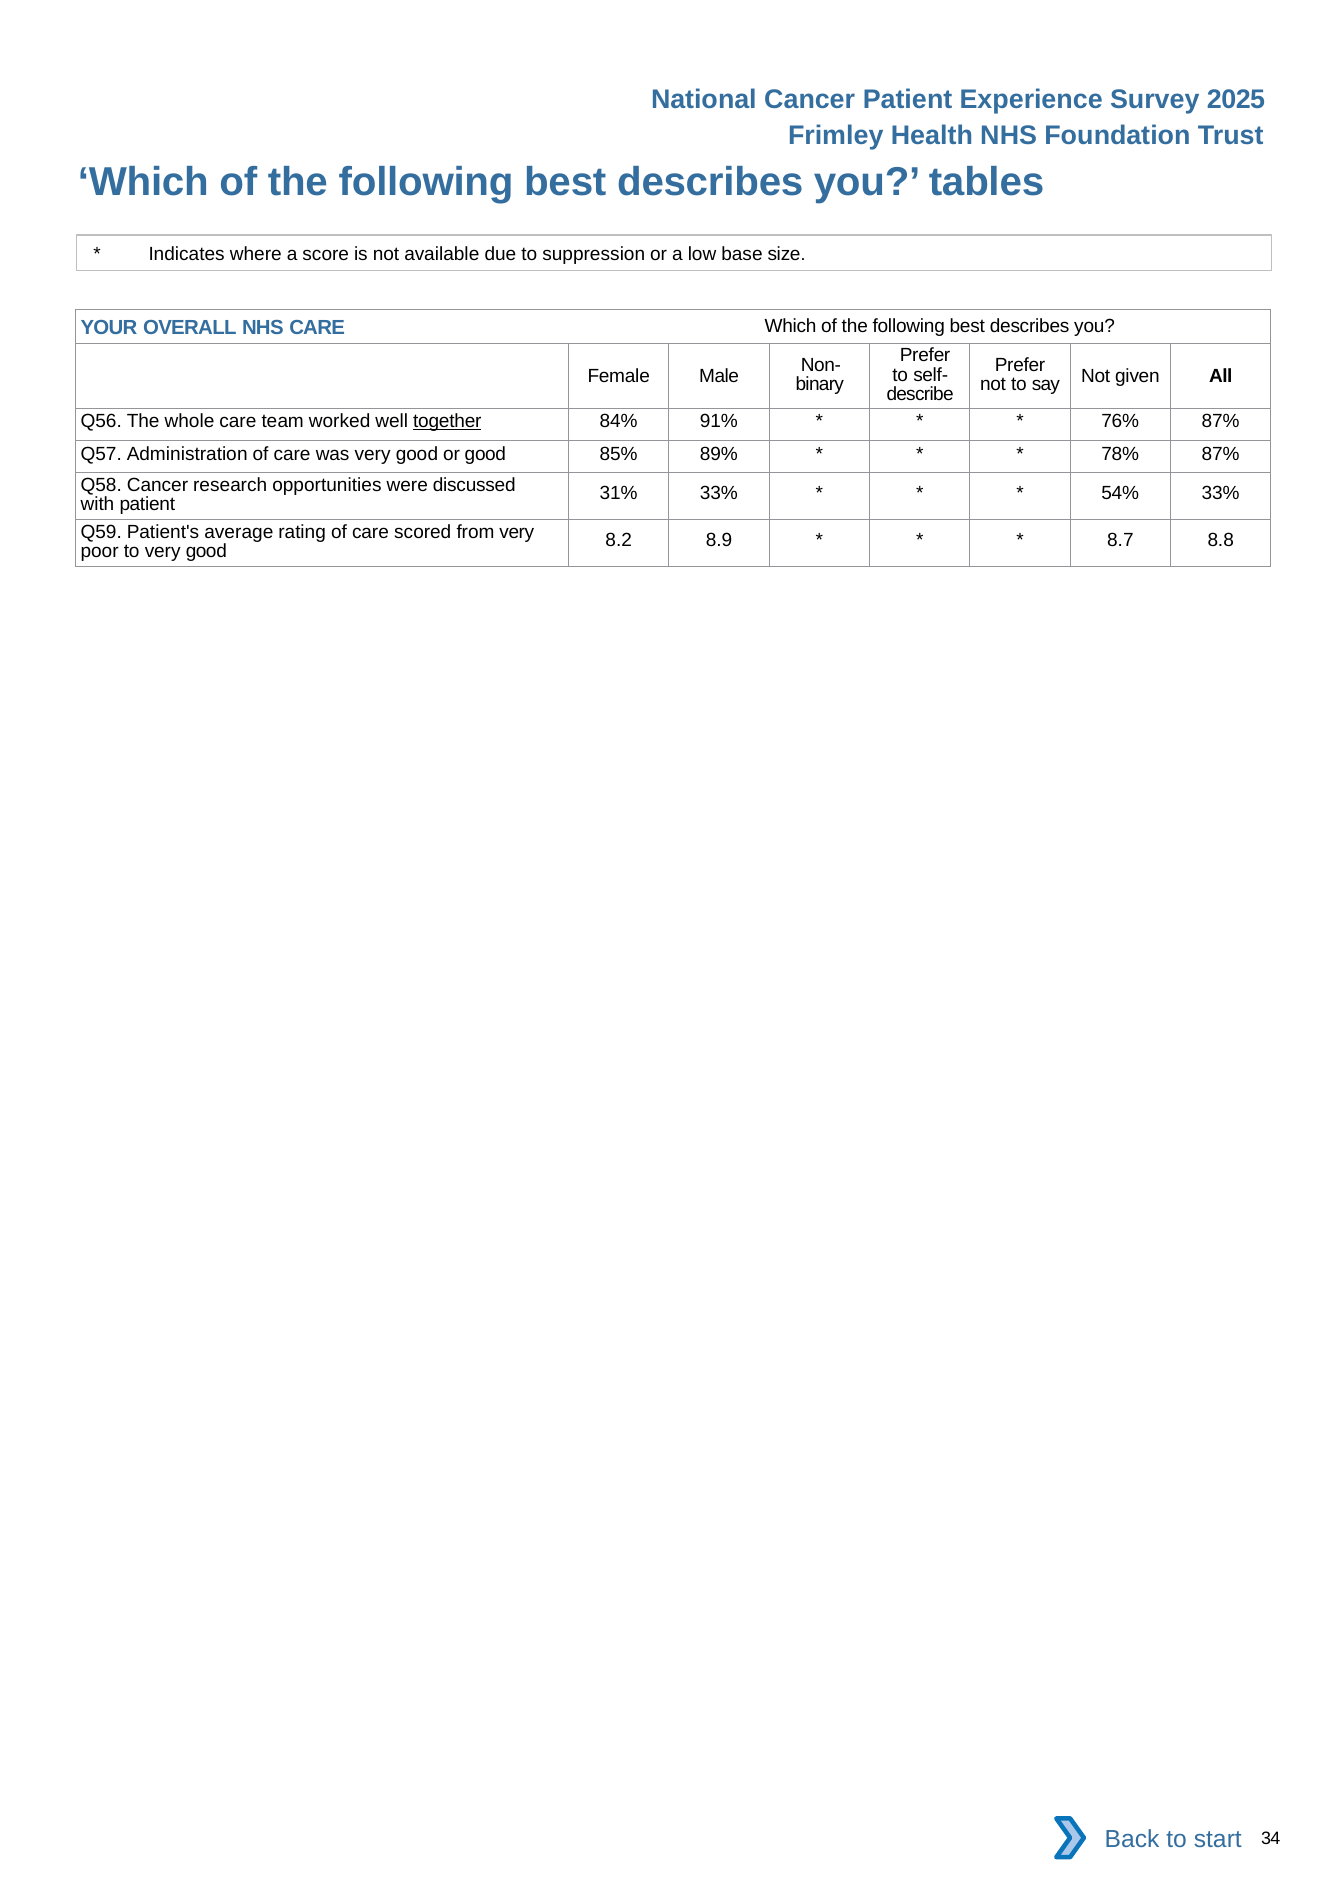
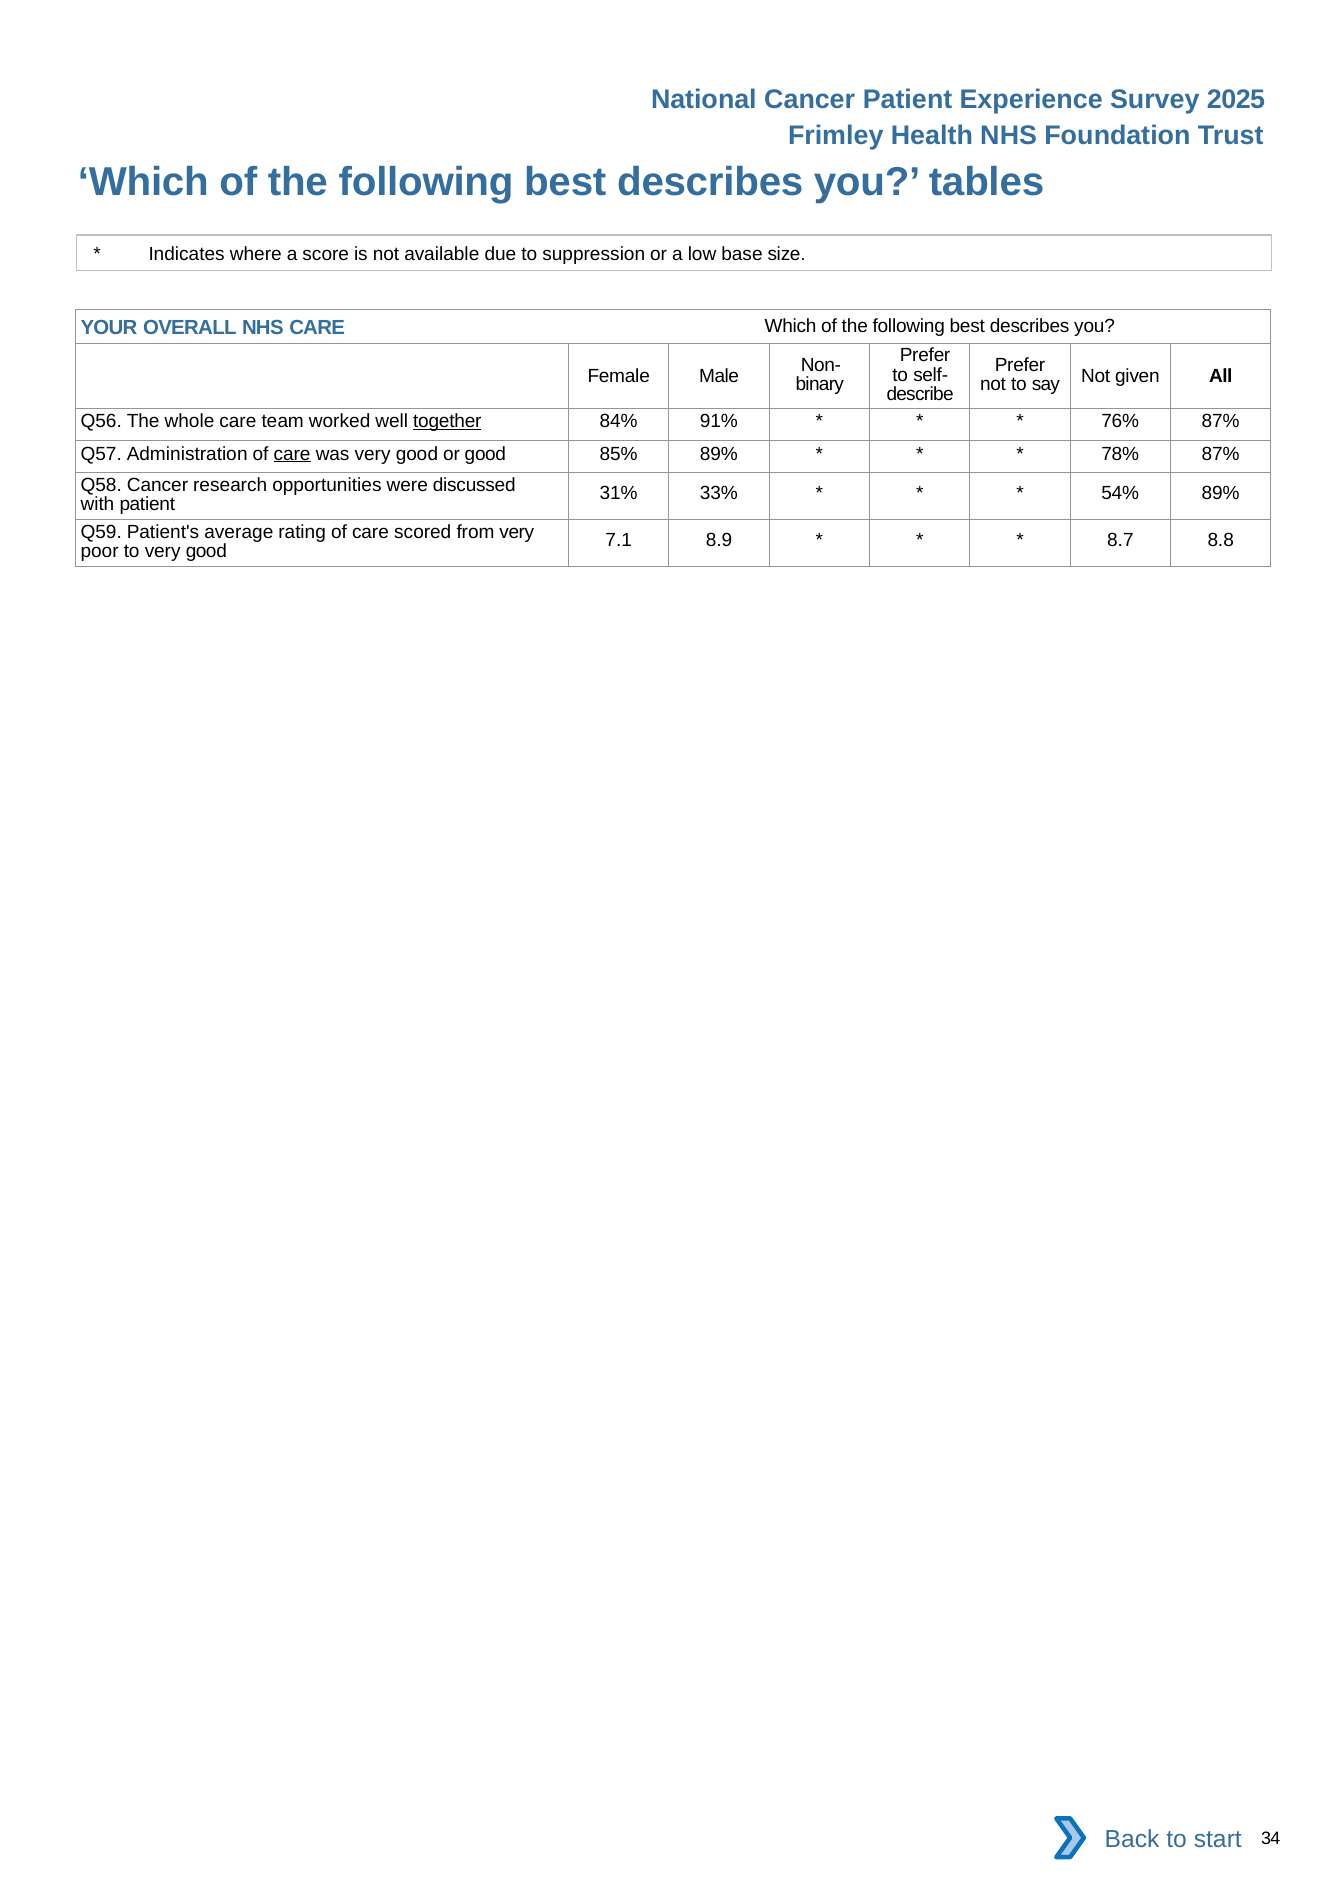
care underline: none -> present (292, 454)
54% 33%: 33% -> 89% (1221, 493)
8.2: 8.2 -> 7.1 (619, 540)
